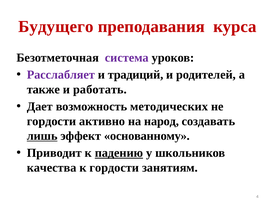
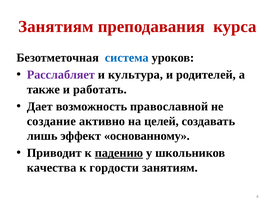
Будущего: Будущего -> Занятиям (56, 27)
система colour: purple -> blue (127, 58)
традиций: традиций -> культура (136, 75)
методических: методических -> православной (169, 107)
гордости: гордости -> создание (51, 121)
народ: народ -> целей (162, 121)
лишь underline: present -> none (42, 136)
